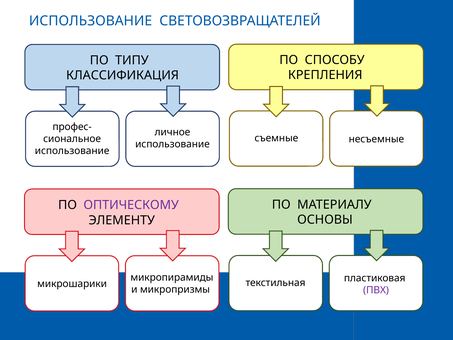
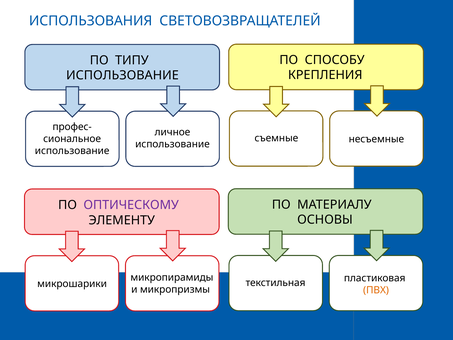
ИСПОЛЬЗОВАНИЕ: ИСПОЛЬЗОВАНИЕ -> ИСПОЛЬЗОВАНИЯ (91, 21)
КЛАССИФИКАЦИЯ: КЛАССИФИКАЦИЯ -> ИСПОЛЬЗОВАНИЕ (122, 75)
ПВХ colour: purple -> orange (376, 290)
